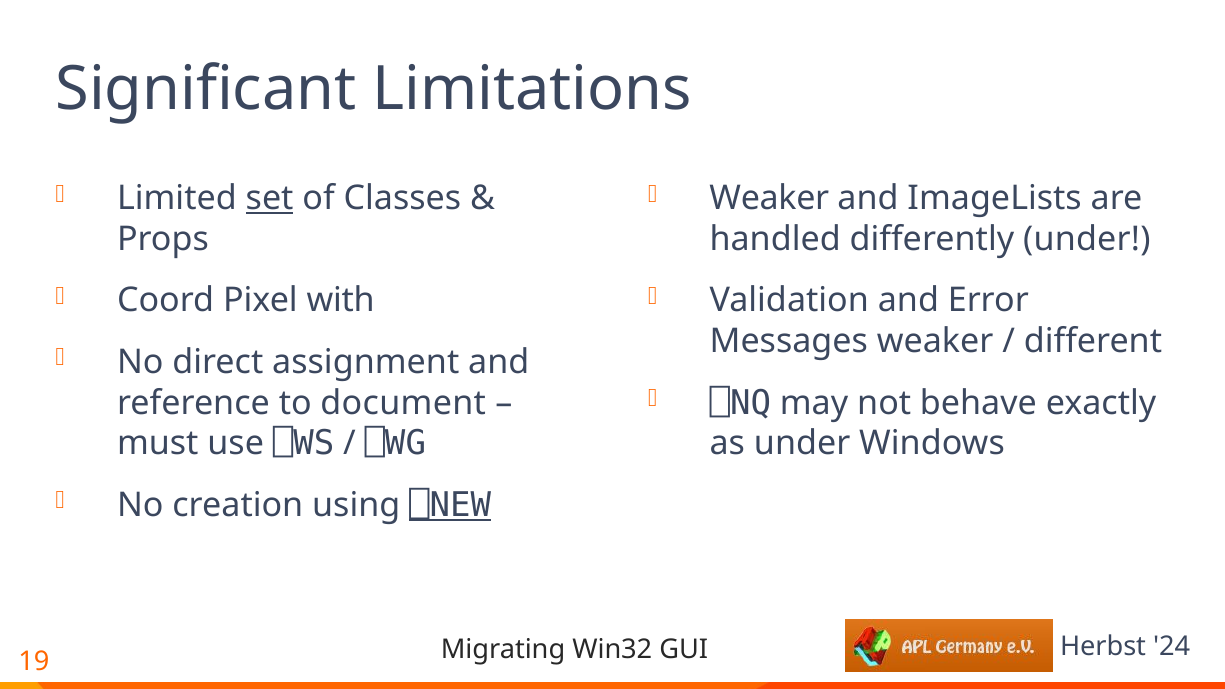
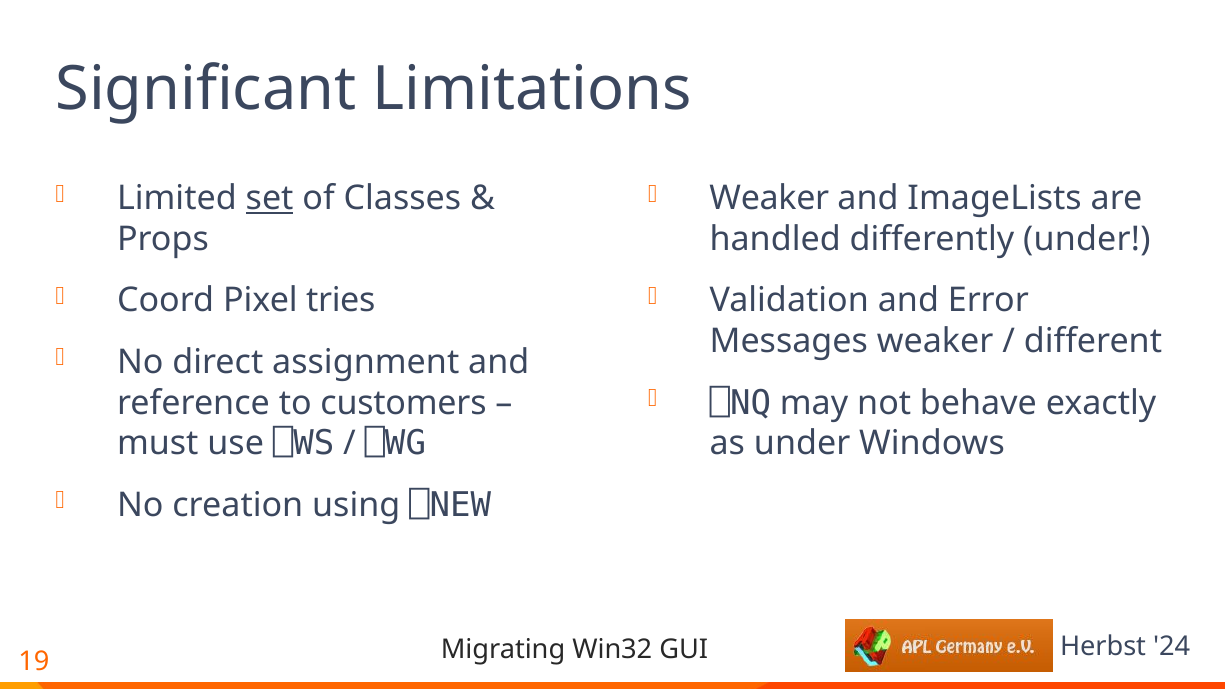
with: with -> tries (341, 301)
document: document -> customers (404, 403)
⎕NEW underline: present -> none (450, 505)
